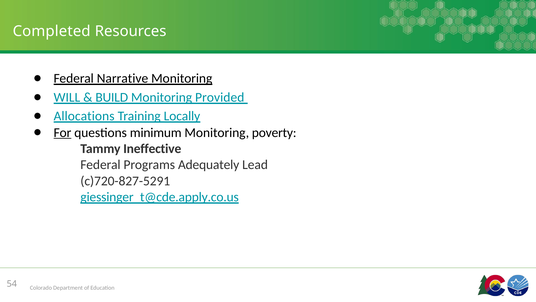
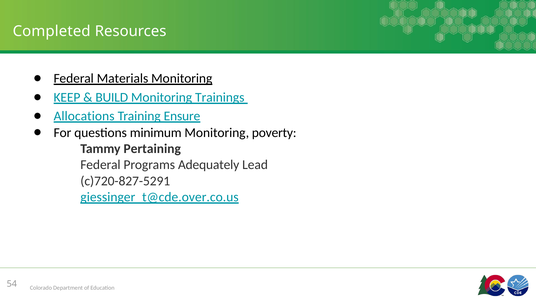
Narrative: Narrative -> Materials (123, 78)
WILL: WILL -> KEEP (67, 97)
Provided: Provided -> Trainings (220, 97)
Locally: Locally -> Ensure (182, 116)
For underline: present -> none (62, 132)
Ineffective: Ineffective -> Pertaining (152, 148)
giessinger_t@cde.apply.co.us: giessinger_t@cde.apply.co.us -> giessinger_t@cde.over.co.us (160, 197)
